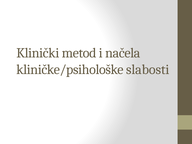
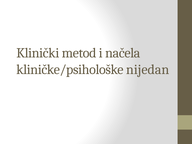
slabosti: slabosti -> nijedan (148, 70)
